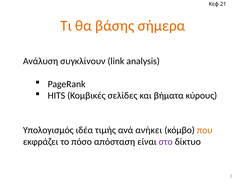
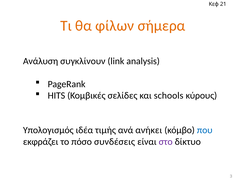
βάσης: βάσης -> φίλων (115, 26)
βήματα: βήματα -> schools (169, 96)
που colour: orange -> blue (205, 130)
απόσταση: απόσταση -> συνδέσεις (115, 142)
